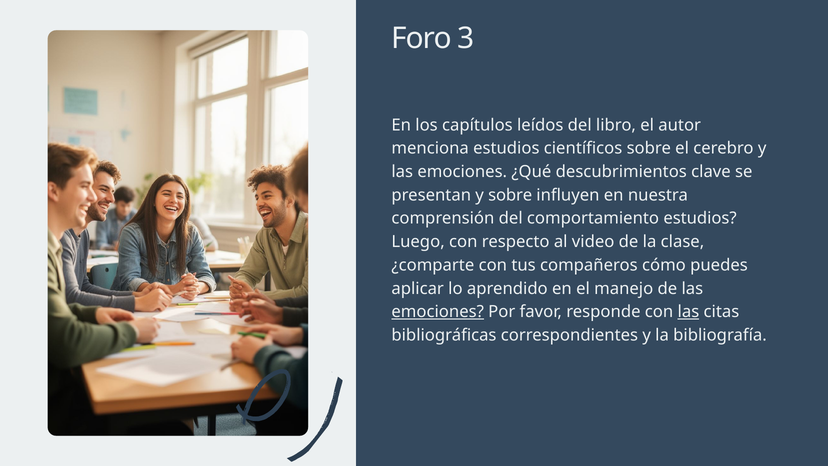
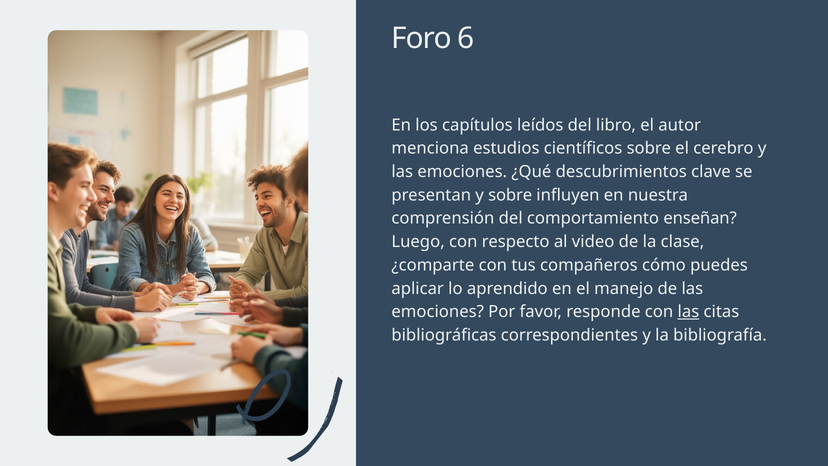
3: 3 -> 6 (466, 38)
comportamiento estudios: estudios -> enseñan (700, 218)
emociones underline: present -> none (438, 312)
